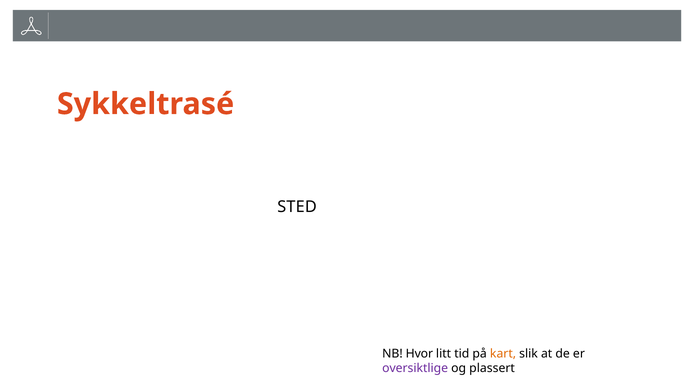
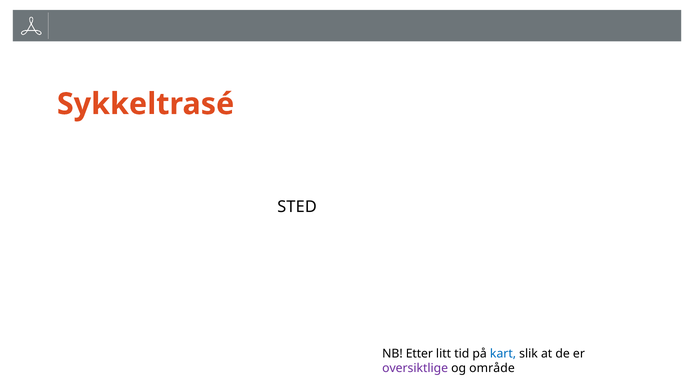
Hvor: Hvor -> Etter (419, 354)
kart colour: orange -> blue (503, 354)
plassert: plassert -> område (492, 369)
